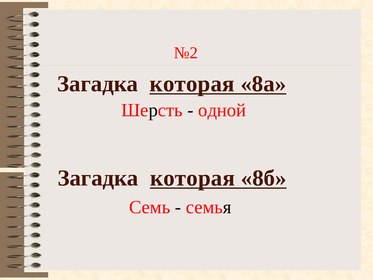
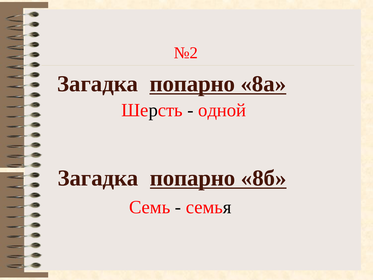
которая: которая -> попарно (192, 84)
которая: которая -> попарно (193, 178)
